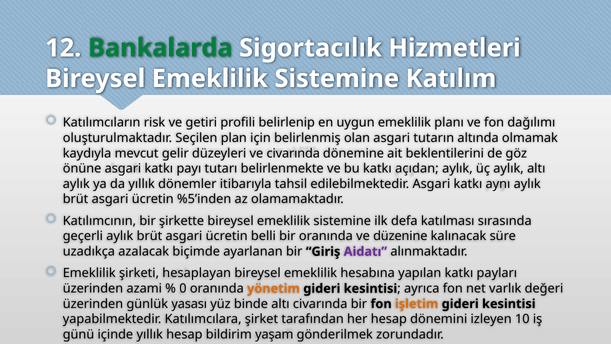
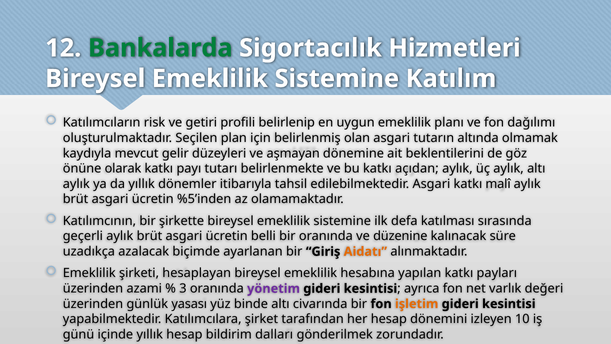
ve civarında: civarında -> aşmayan (293, 153)
önüne asgari: asgari -> olarak (123, 169)
aynı: aynı -> malî (498, 184)
Aidatı colour: purple -> orange (365, 251)
0: 0 -> 3 (183, 288)
yönetim colour: orange -> purple (274, 288)
yaşam: yaşam -> dalları (274, 334)
